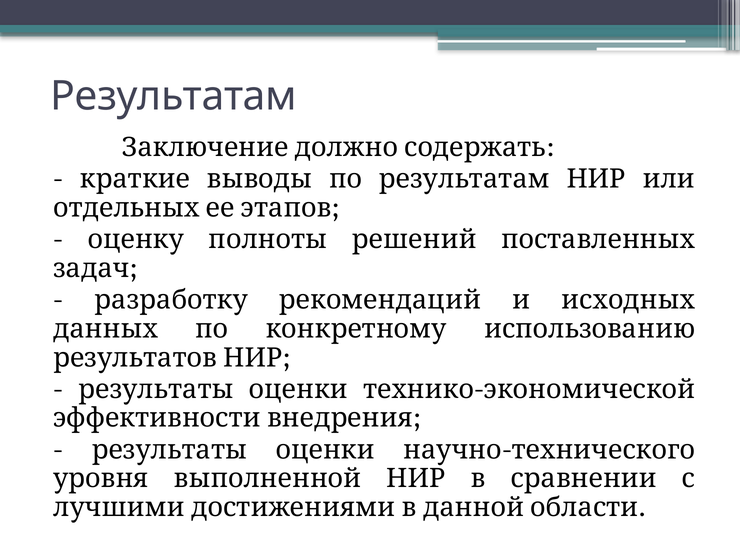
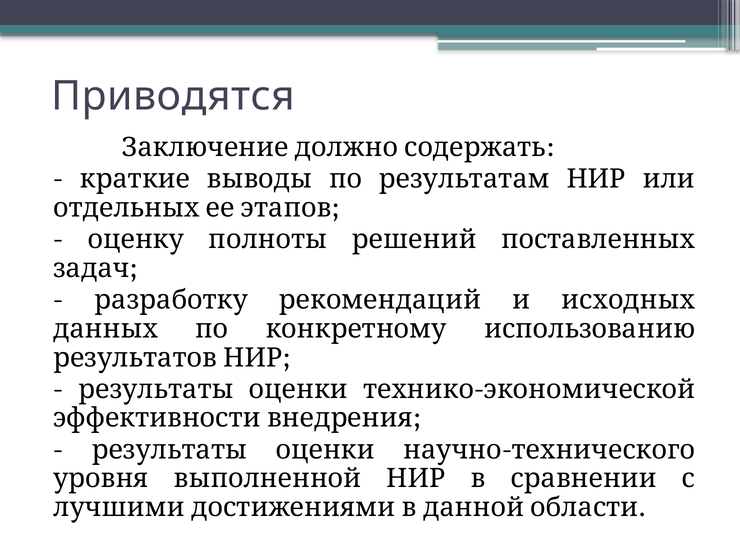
Результатам: Результатам -> Приводятся (173, 96)
